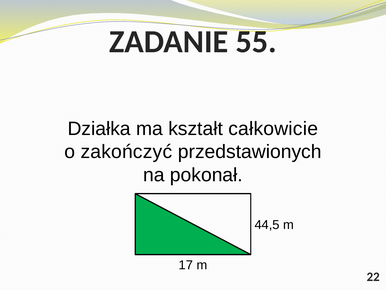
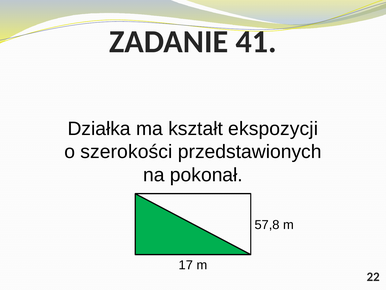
55: 55 -> 41 (256, 42)
całkowicie: całkowicie -> ekspozycji (273, 128)
zakończyć: zakończyć -> szerokości (126, 152)
44,5: 44,5 -> 57,8 (267, 225)
